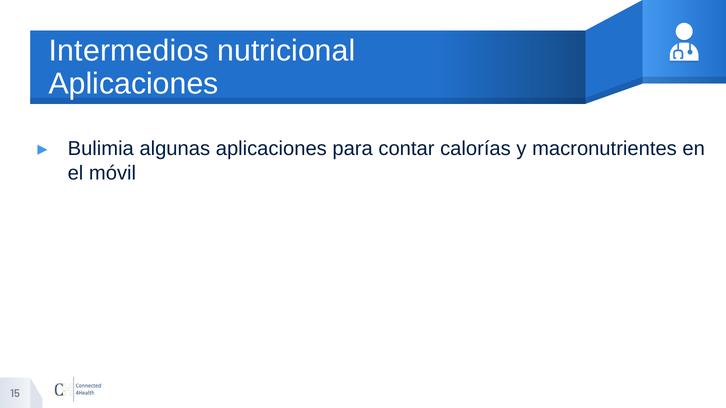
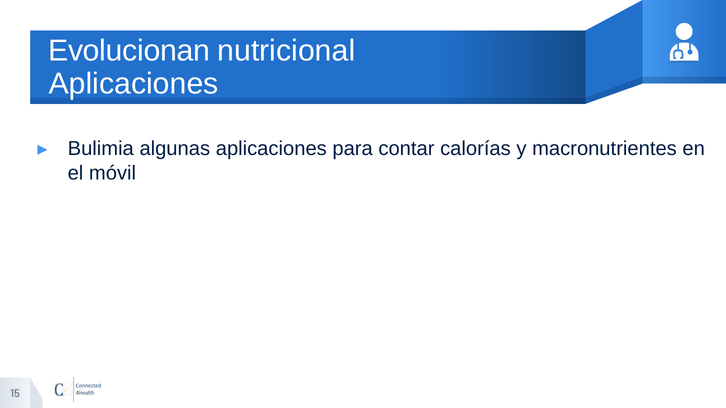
Intermedios: Intermedios -> Evolucionan (129, 51)
